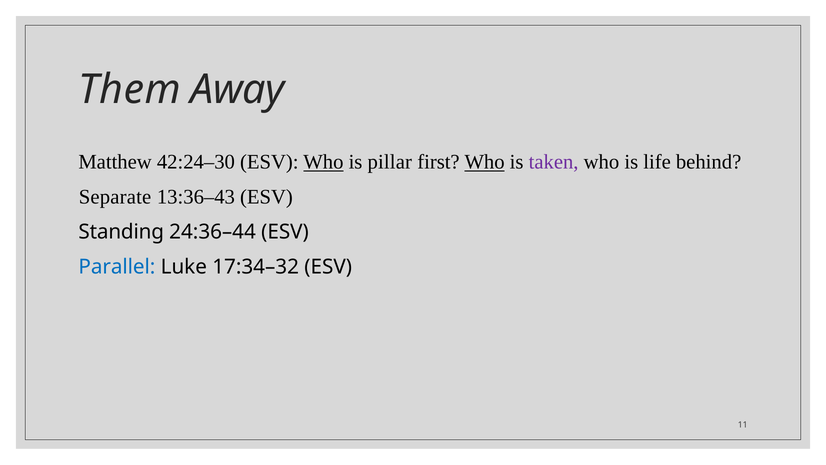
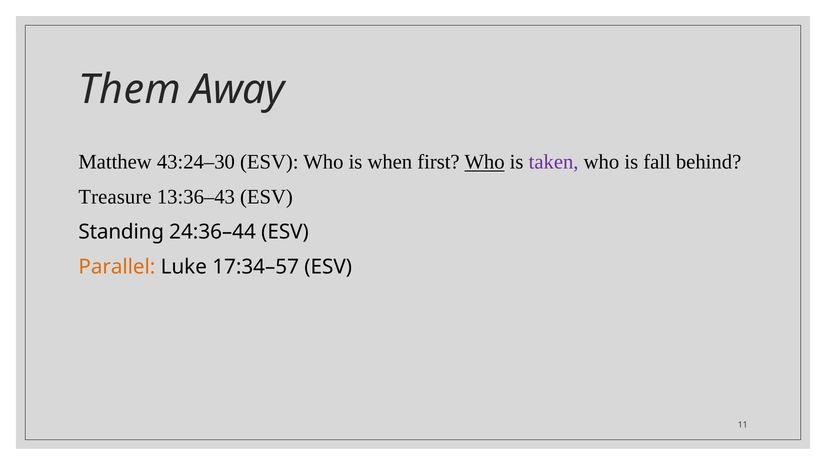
42:24–30: 42:24–30 -> 43:24–30 (196, 162)
Who underline: present -> none (323, 162)
pillar: pillar -> when (390, 162)
life: life -> fall (657, 162)
Separate: Separate -> Treasure (115, 197)
Parallel colour: blue -> orange (117, 267)
17:34–32: 17:34–32 -> 17:34–57 (256, 267)
